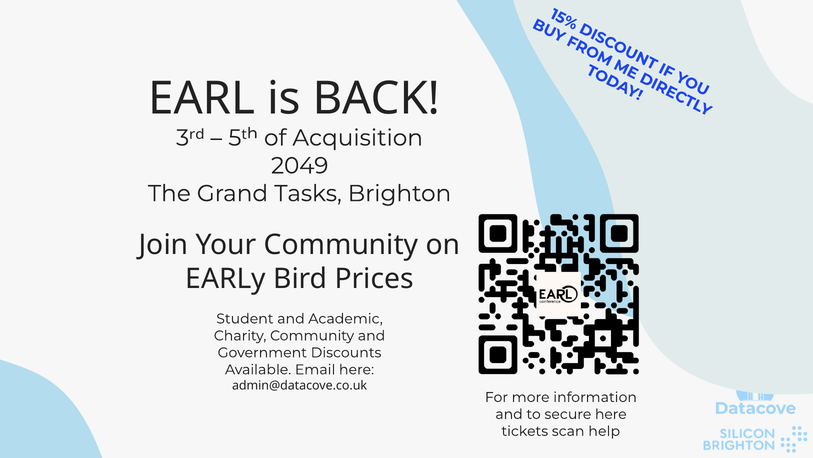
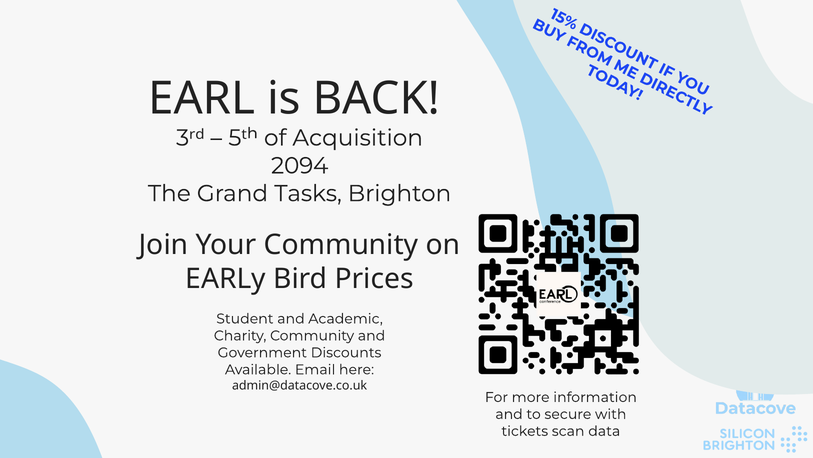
2049: 2049 -> 2094 (300, 165)
secure here: here -> with (611, 414)
help: help -> data (604, 431)
